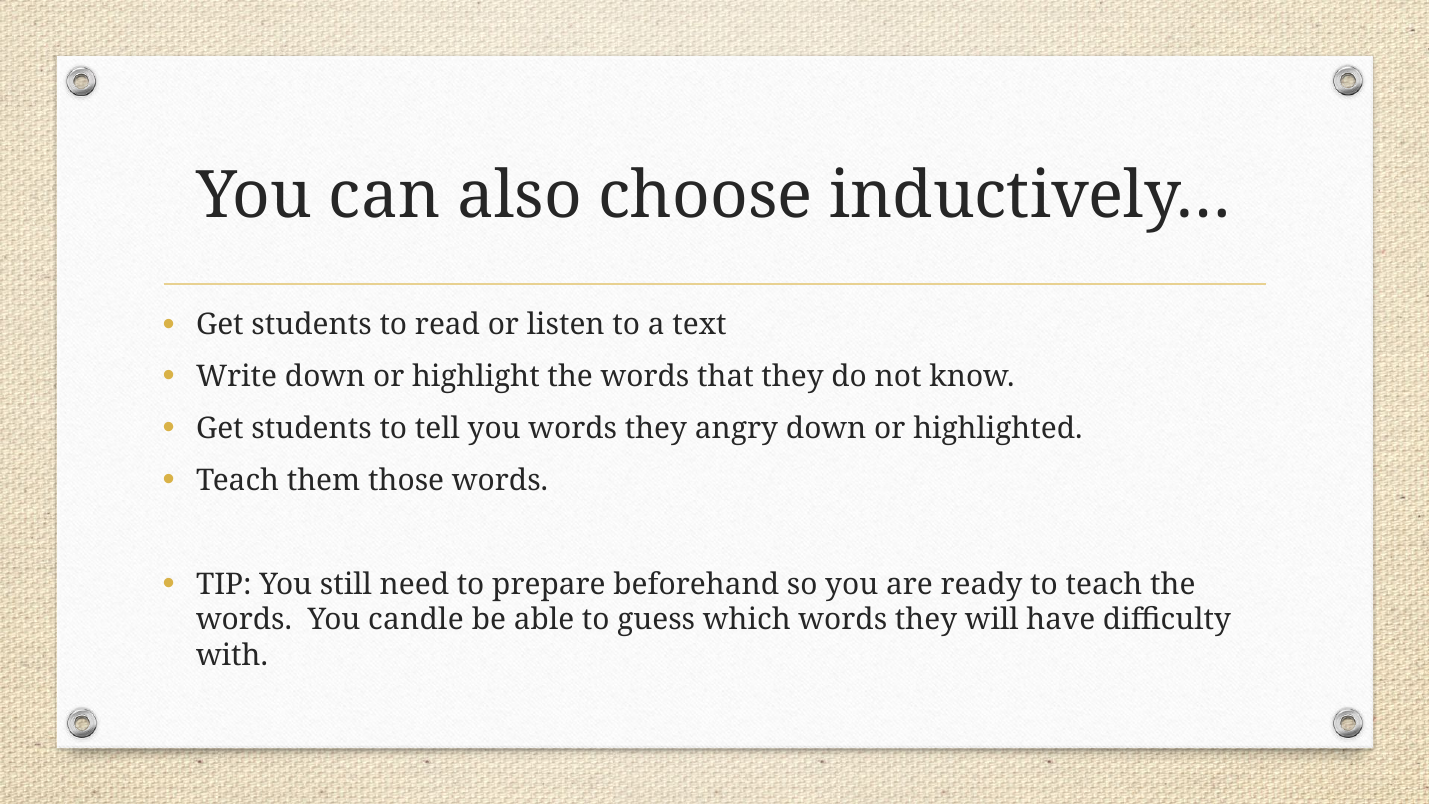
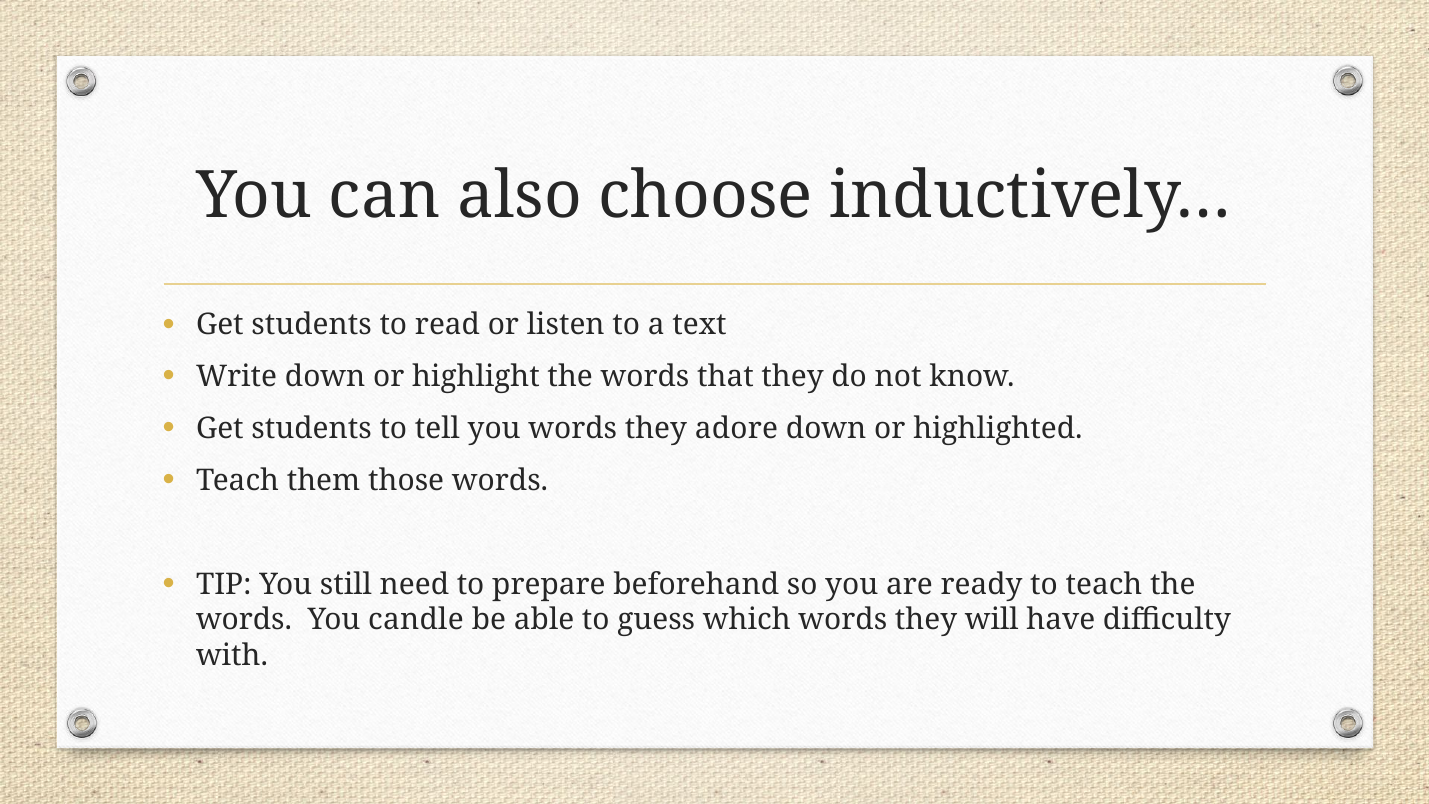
angry: angry -> adore (736, 429)
